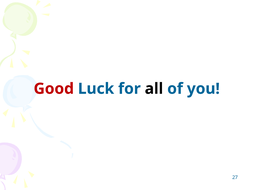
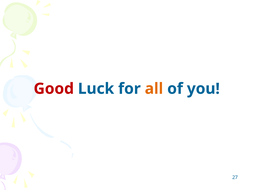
all colour: black -> orange (154, 89)
